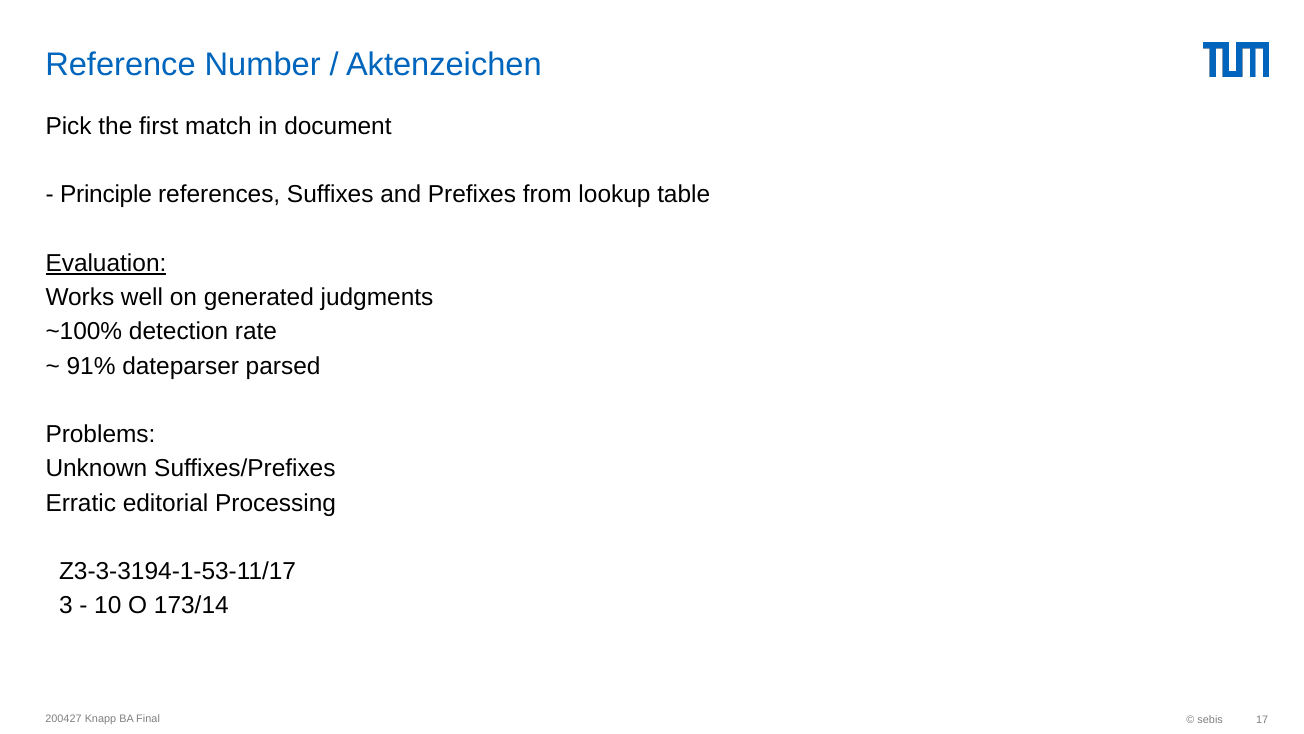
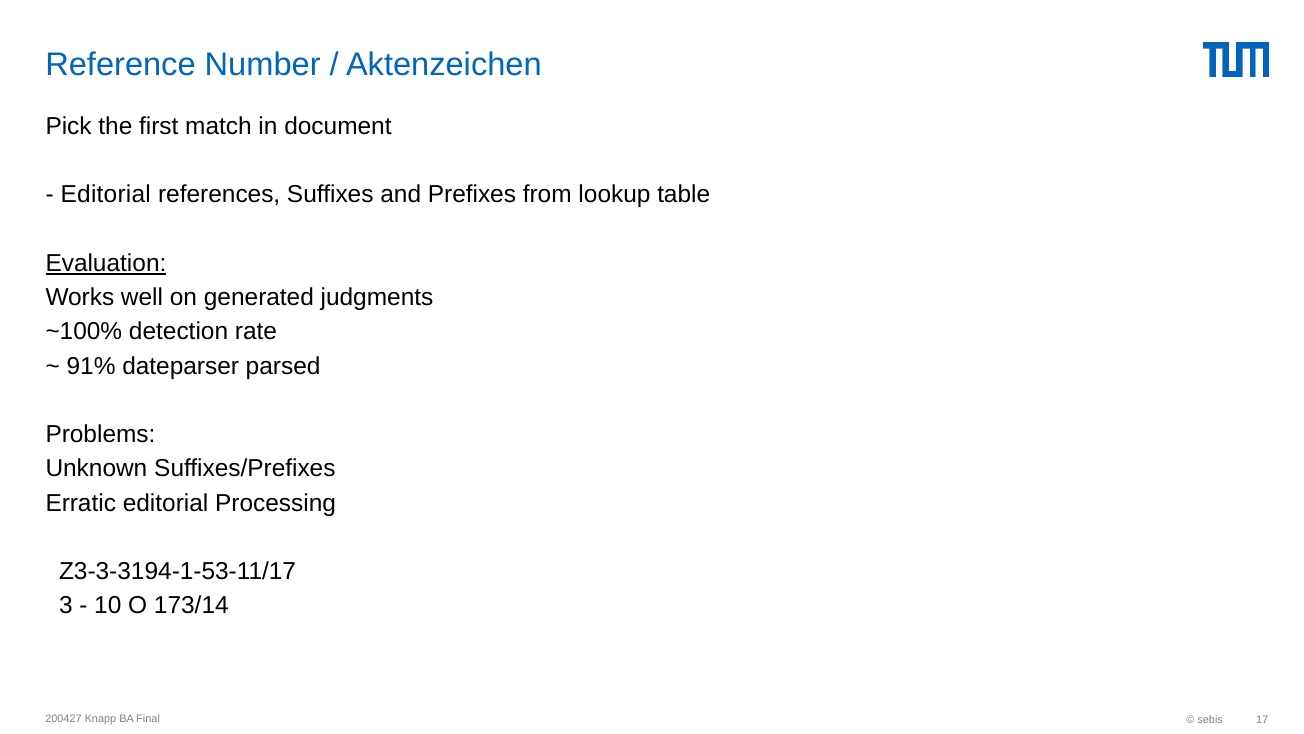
Principle: Principle -> Editorial (106, 195)
